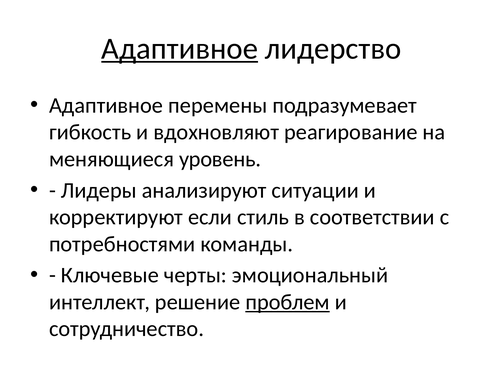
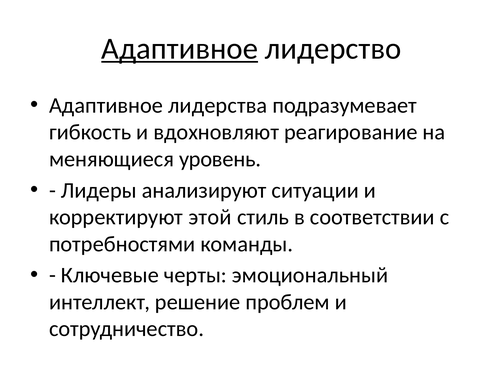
перемены: перемены -> лидерства (218, 106)
если: если -> этой (210, 217)
проблем underline: present -> none (288, 302)
